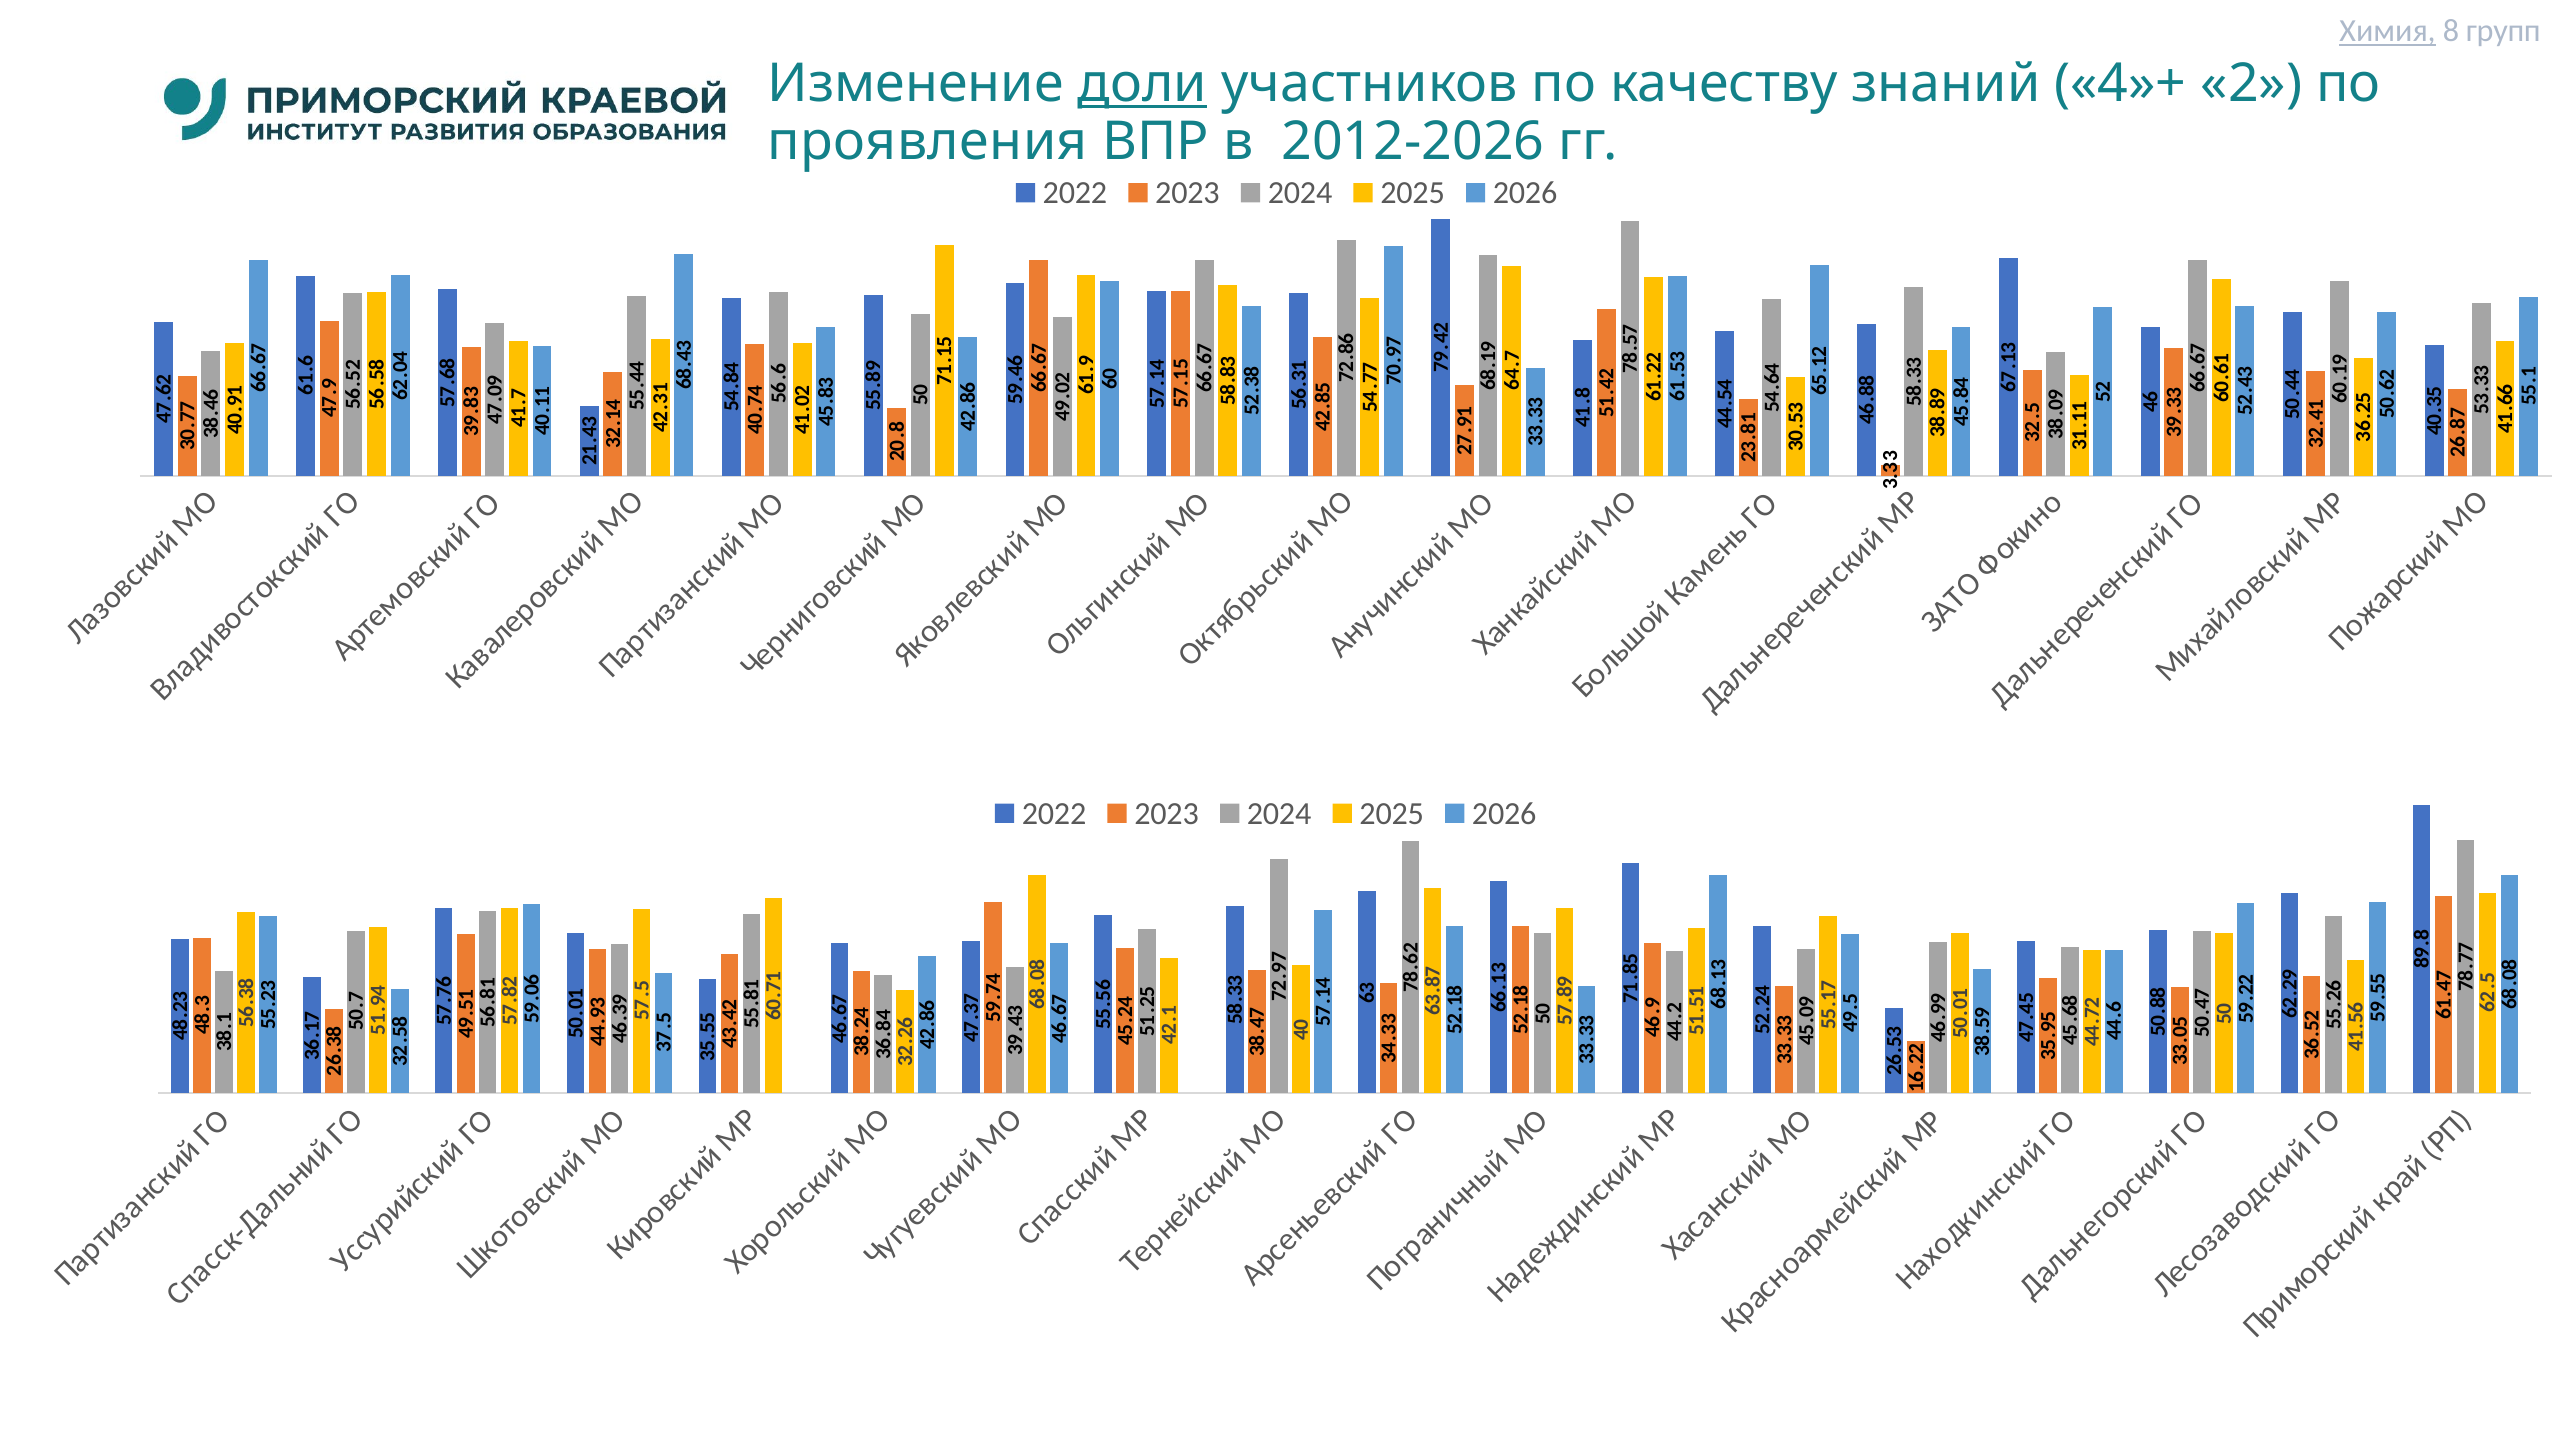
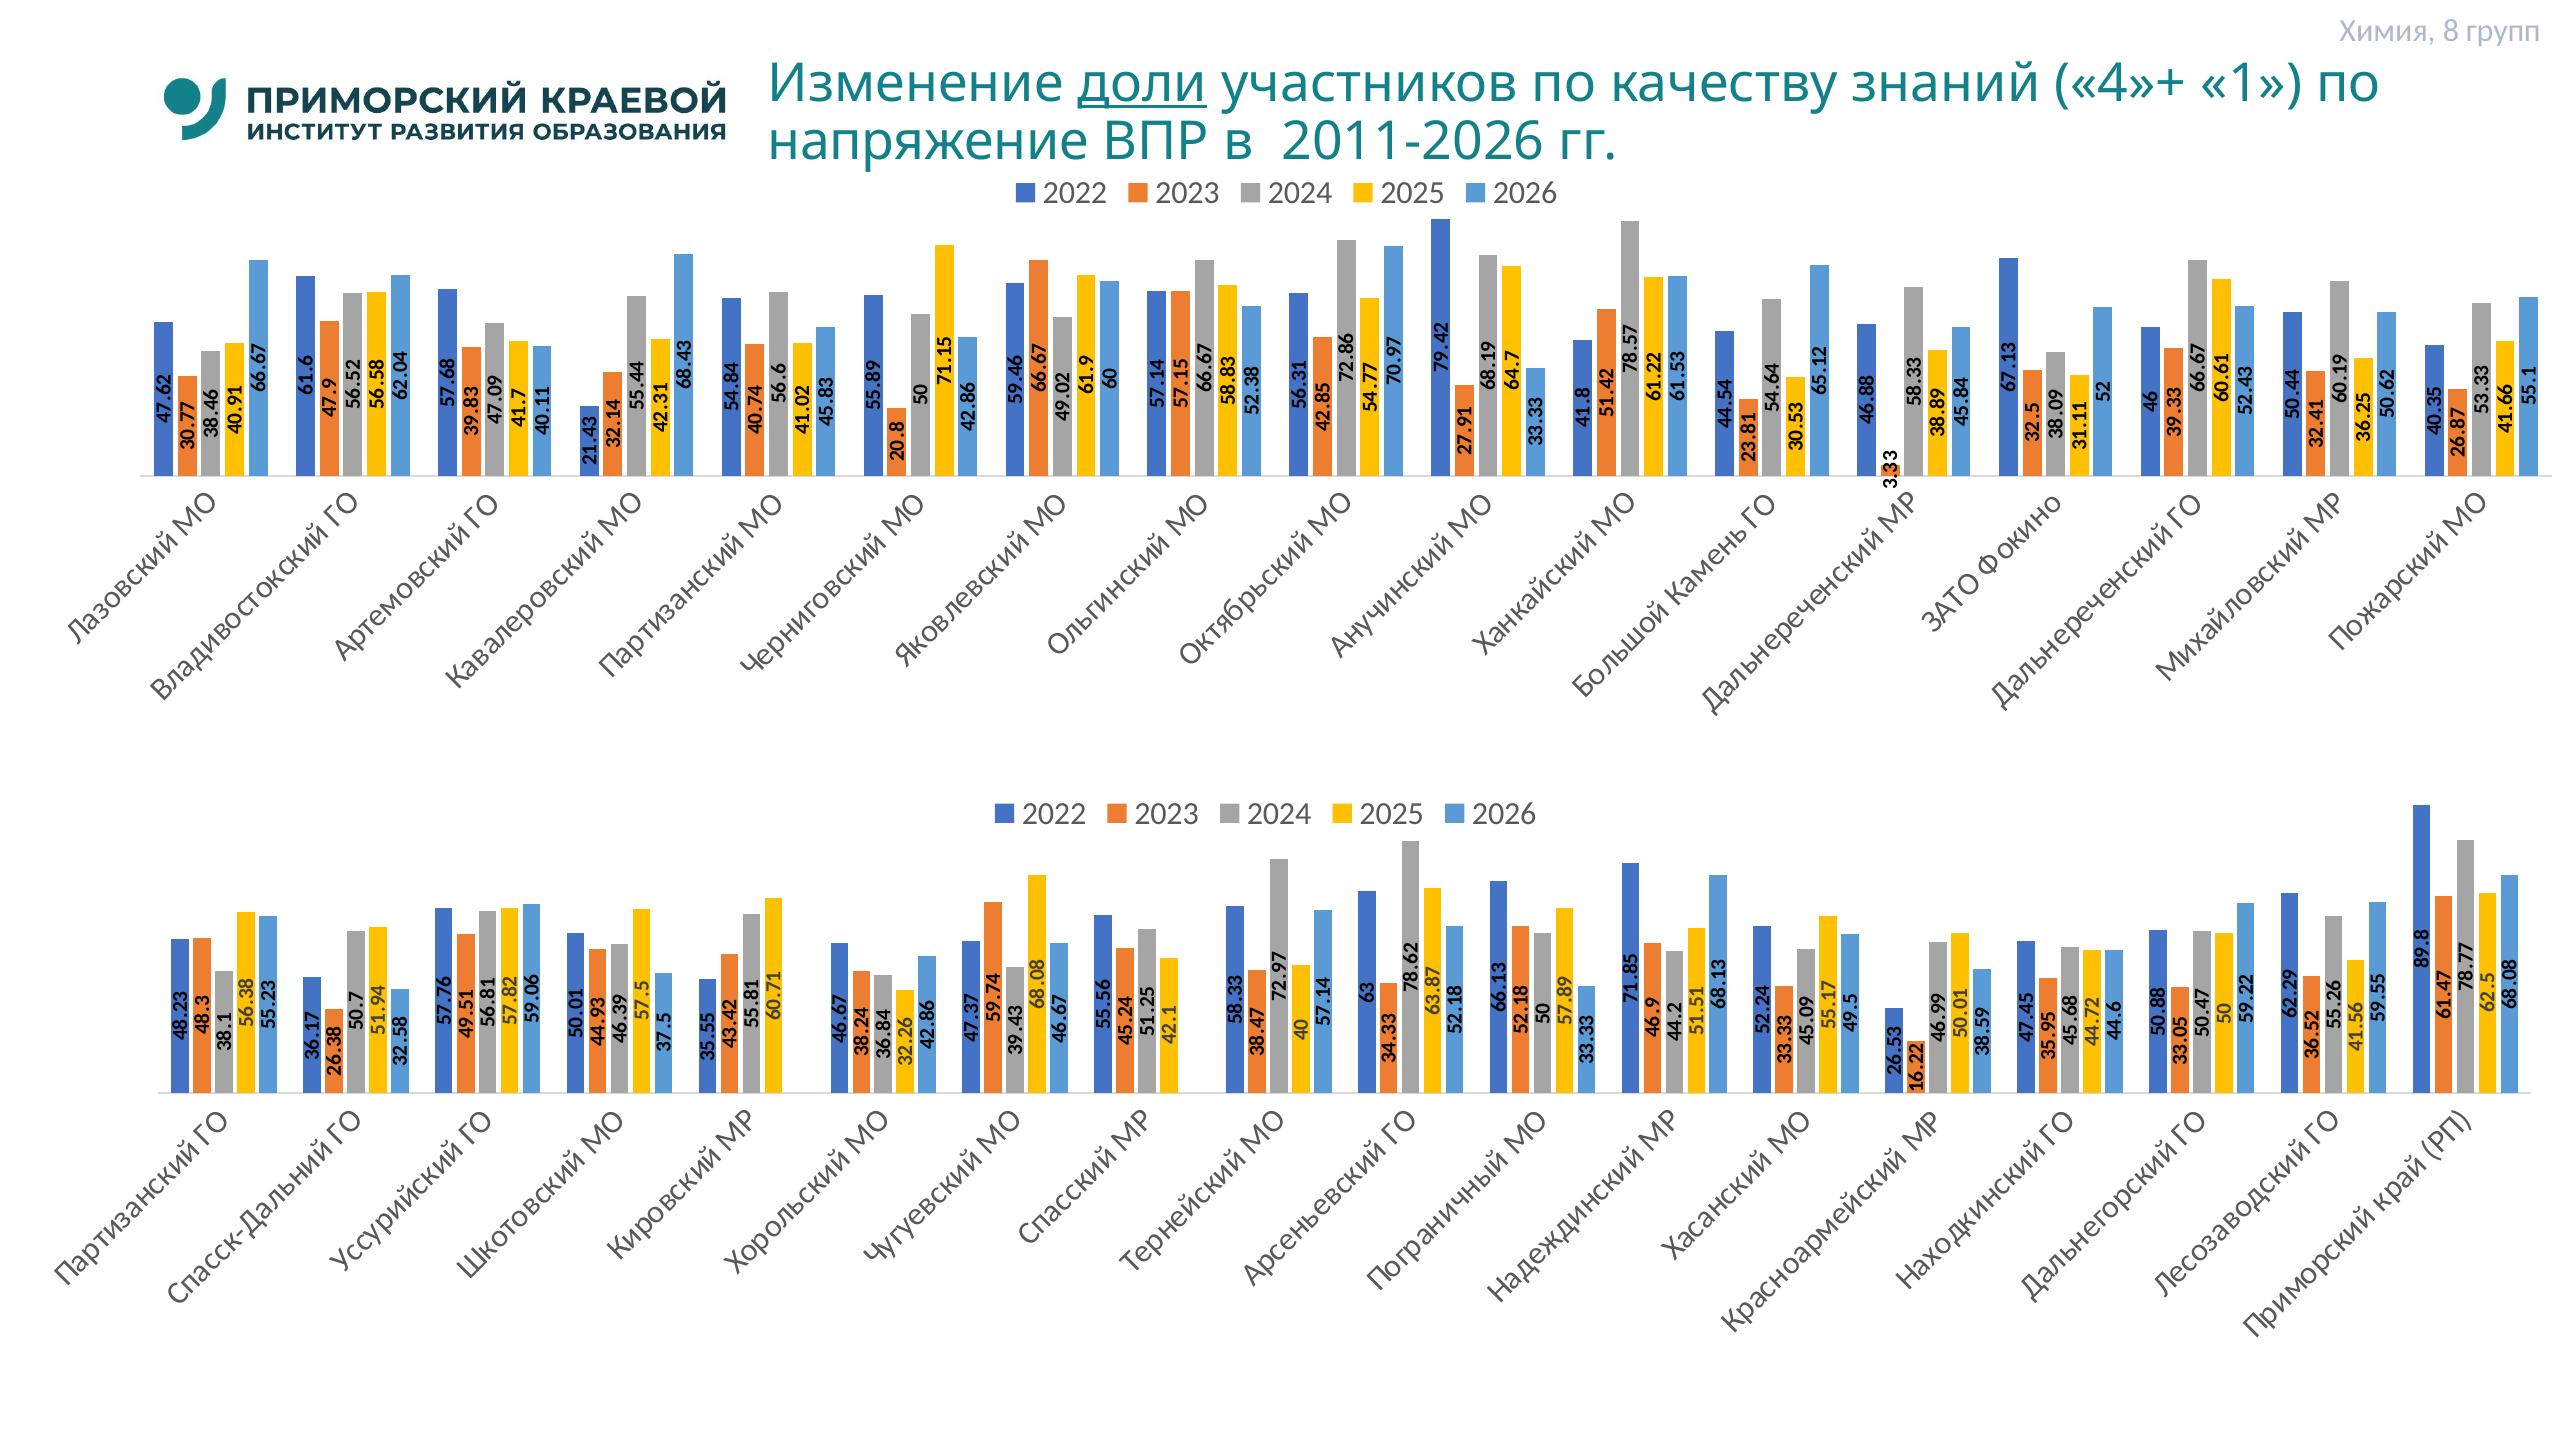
Химия underline: present -> none (2388, 31)
4»+ 2: 2 -> 1 (2252, 84)
проявления: проявления -> напряжение (928, 142)
2012-2026: 2012-2026 -> 2011-2026 (1413, 142)
